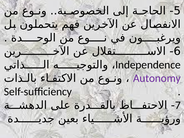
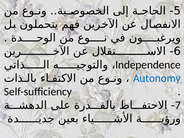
Autonomy colour: purple -> blue (157, 78)
